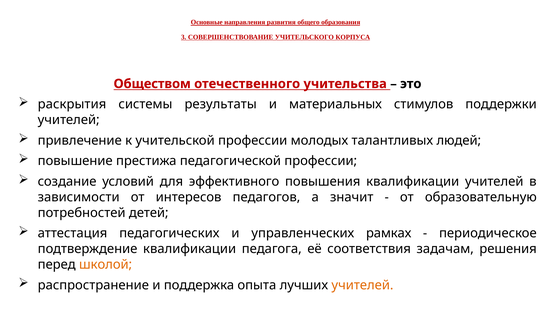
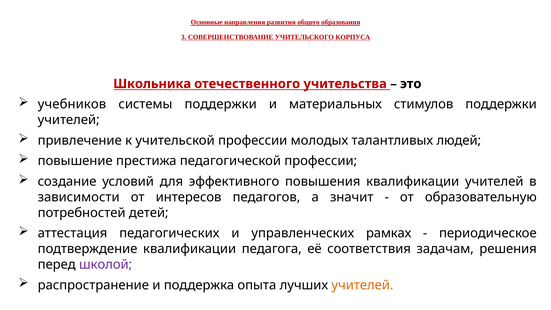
Обществом: Обществом -> Школьника (152, 84)
раскрытия: раскрытия -> учебников (72, 104)
системы результаты: результаты -> поддержки (221, 104)
школой colour: orange -> purple (106, 265)
